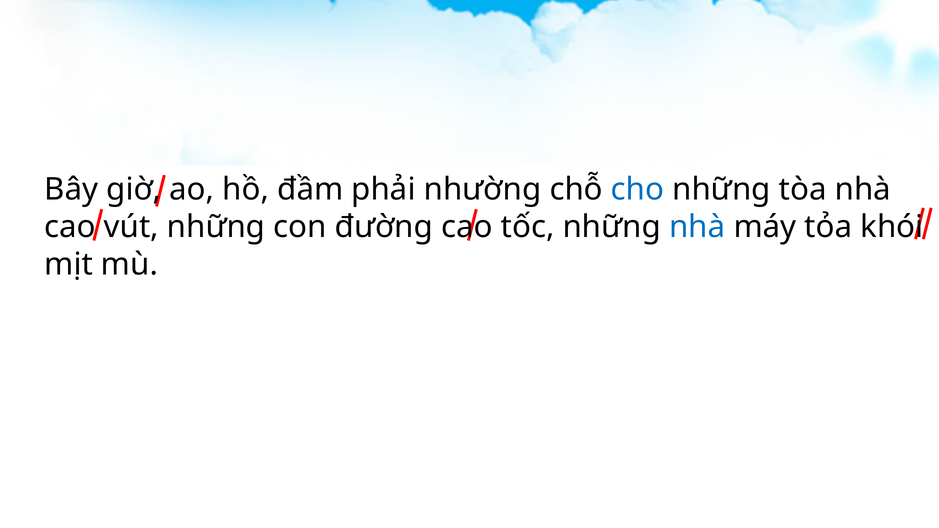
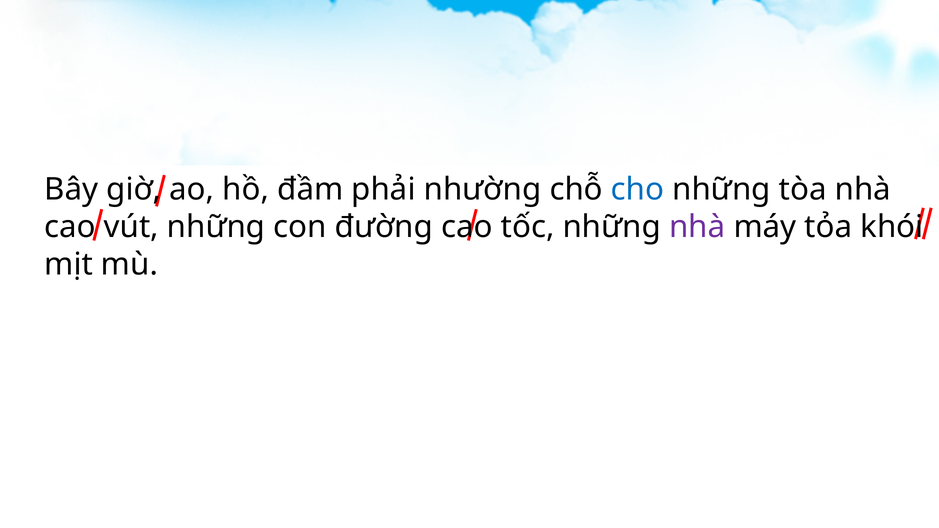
nhà colour: blue -> purple (697, 227)
